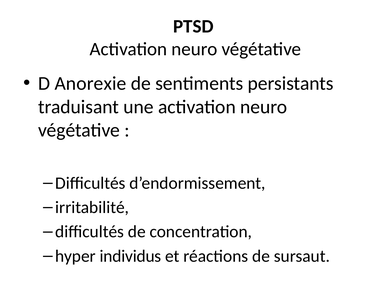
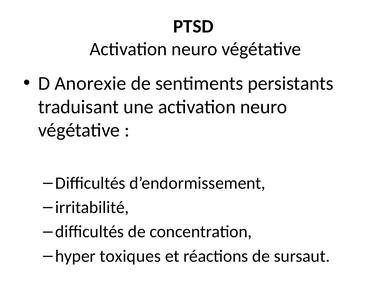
individus: individus -> toxiques (130, 256)
